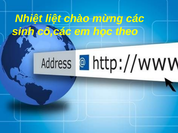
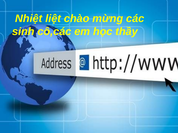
theo: theo -> thầy (127, 32)
